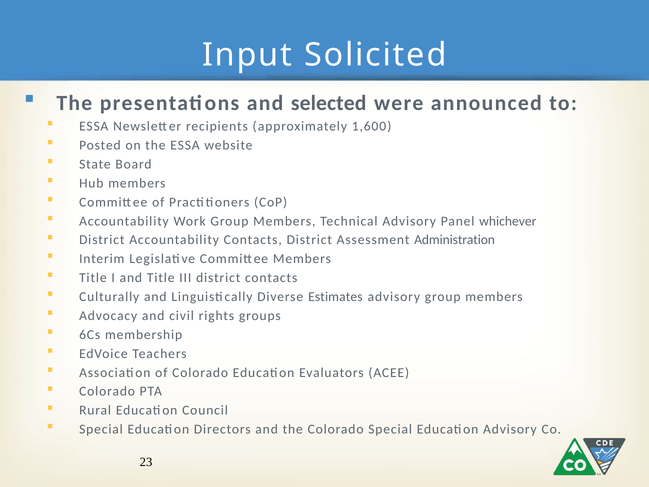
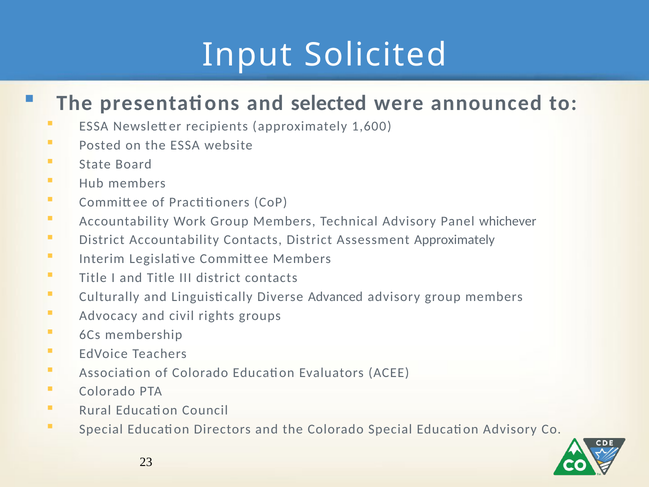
Assessment Administration: Administration -> Approximately (455, 240)
Estimates: Estimates -> Advanced (335, 297)
